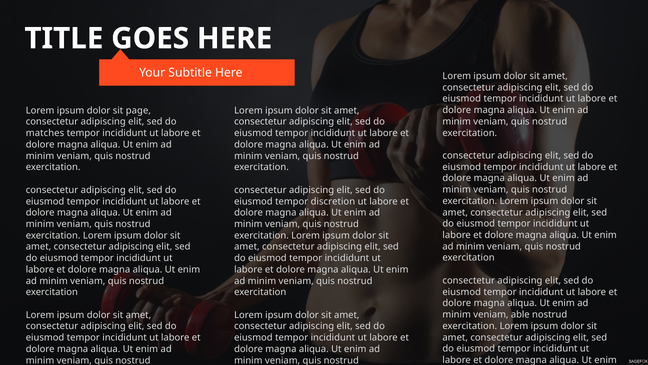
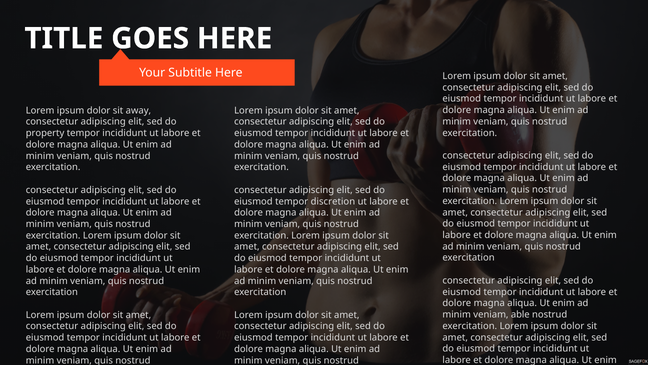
page: page -> away (138, 110)
matches: matches -> property (45, 133)
